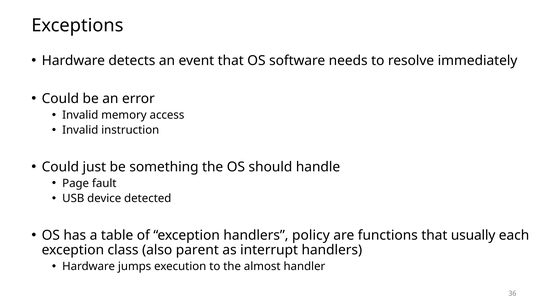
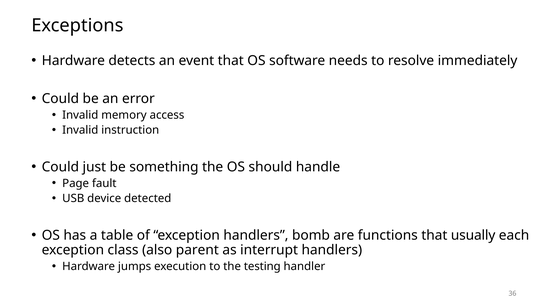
policy: policy -> bomb (311, 235)
almost: almost -> testing (262, 267)
